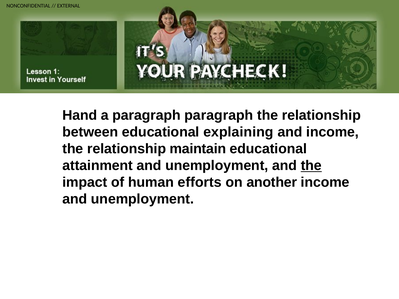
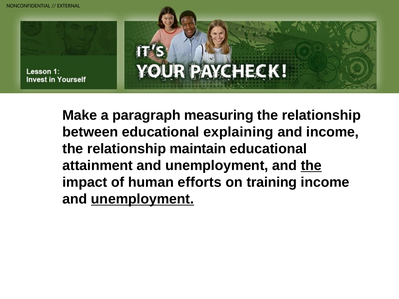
Hand: Hand -> Make (80, 115)
paragraph paragraph: paragraph -> measuring (219, 115)
another: another -> training (272, 183)
unemployment underline: none -> present (142, 199)
